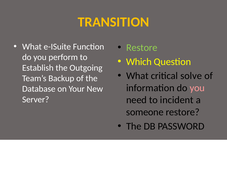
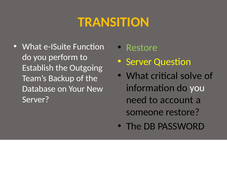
Which: Which -> Server (139, 62)
you colour: pink -> white (197, 88)
incident: incident -> account (177, 100)
